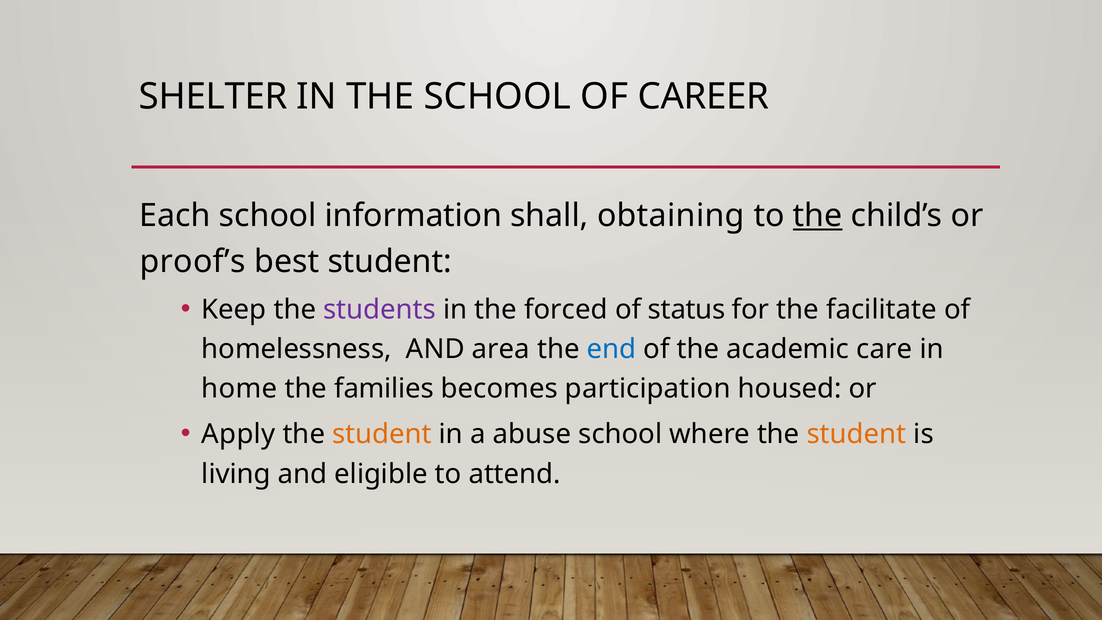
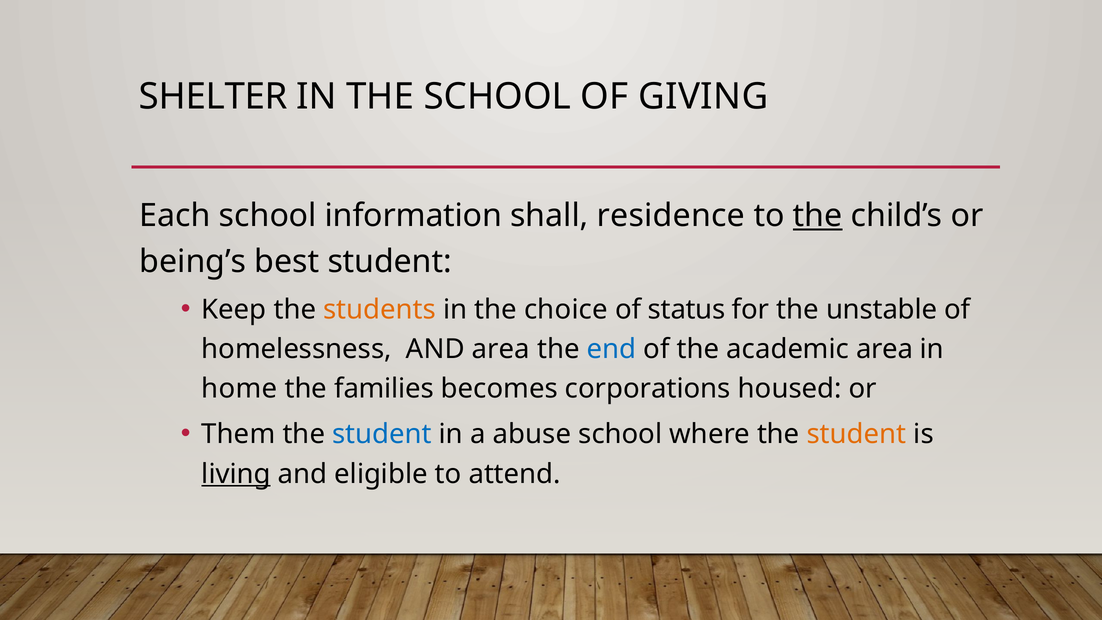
CAREER: CAREER -> GIVING (703, 96)
obtaining: obtaining -> residence (671, 215)
proof’s: proof’s -> being’s (193, 262)
students colour: purple -> orange (380, 309)
forced: forced -> choice (566, 309)
facilitate: facilitate -> unstable (882, 309)
academic care: care -> area (885, 349)
participation: participation -> corporations (648, 389)
Apply: Apply -> Them (238, 434)
student colour: orange -> blue (382, 434)
living underline: none -> present (236, 474)
